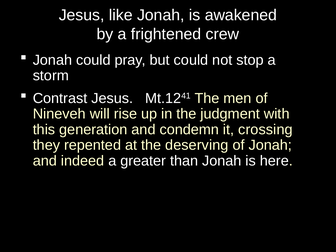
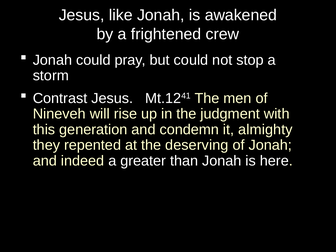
crossing: crossing -> almighty (265, 130)
